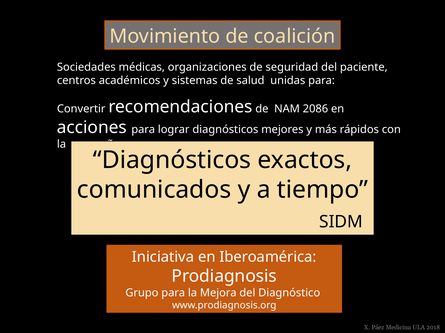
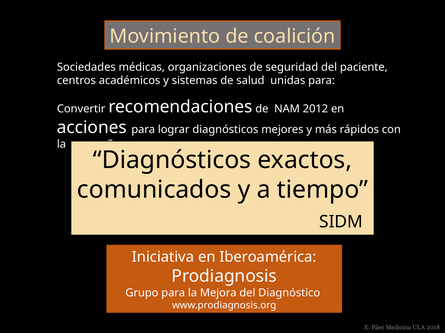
2086: 2086 -> 2012 (315, 109)
